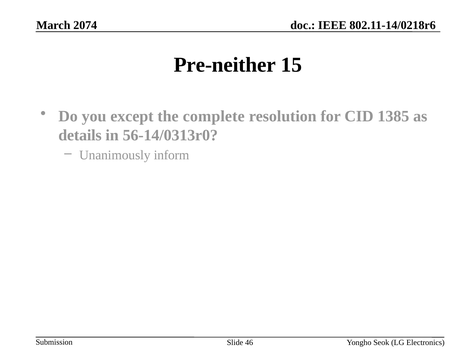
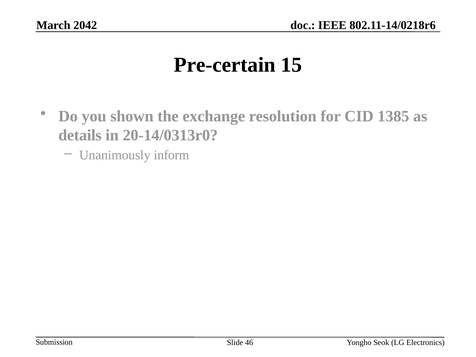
2074: 2074 -> 2042 (85, 25)
Pre-neither: Pre-neither -> Pre-certain (225, 65)
except: except -> shown (132, 116)
complete: complete -> exchange (214, 116)
56-14/0313r0: 56-14/0313r0 -> 20-14/0313r0 (170, 135)
